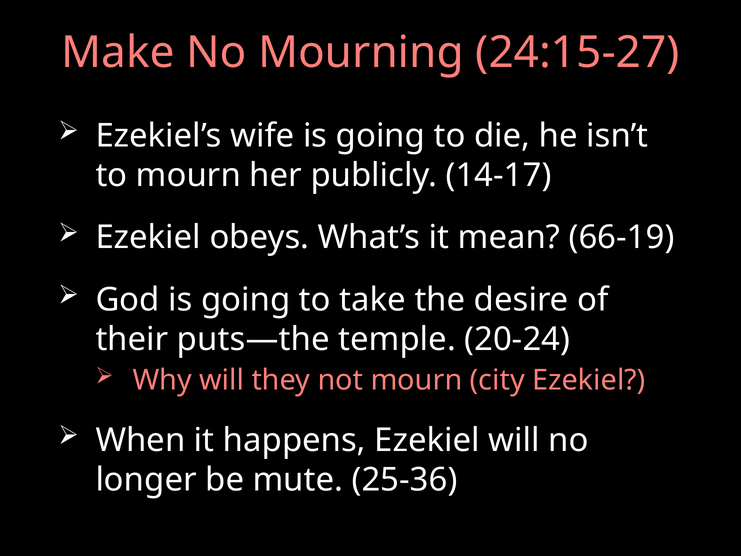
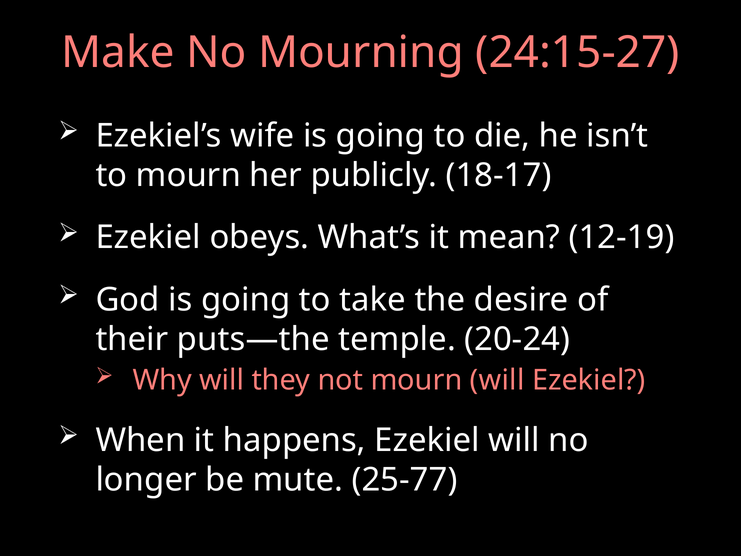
14-17: 14-17 -> 18-17 (499, 175)
66-19: 66-19 -> 12-19 (622, 237)
mourn city: city -> will (497, 380)
25-36: 25-36 -> 25-77 (405, 480)
